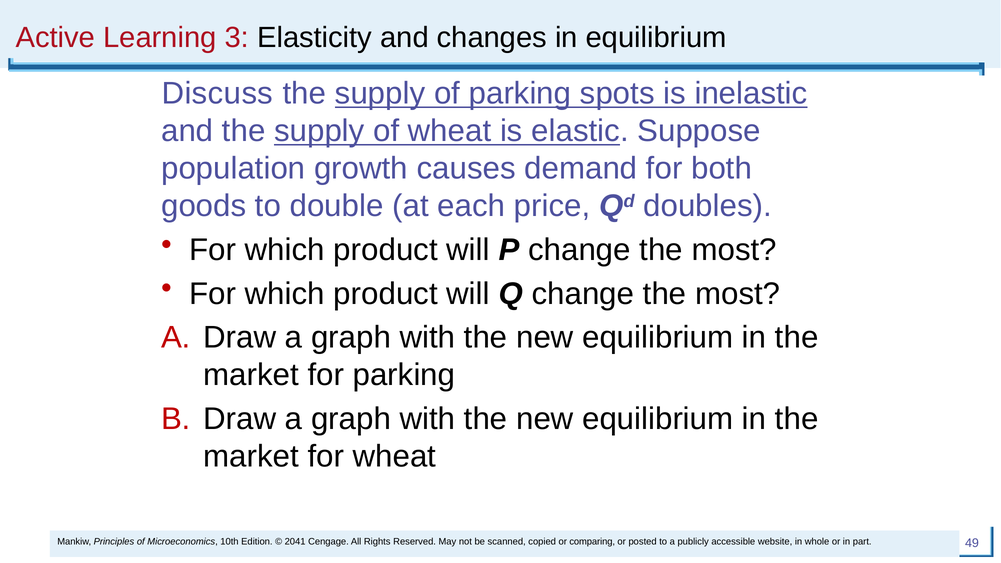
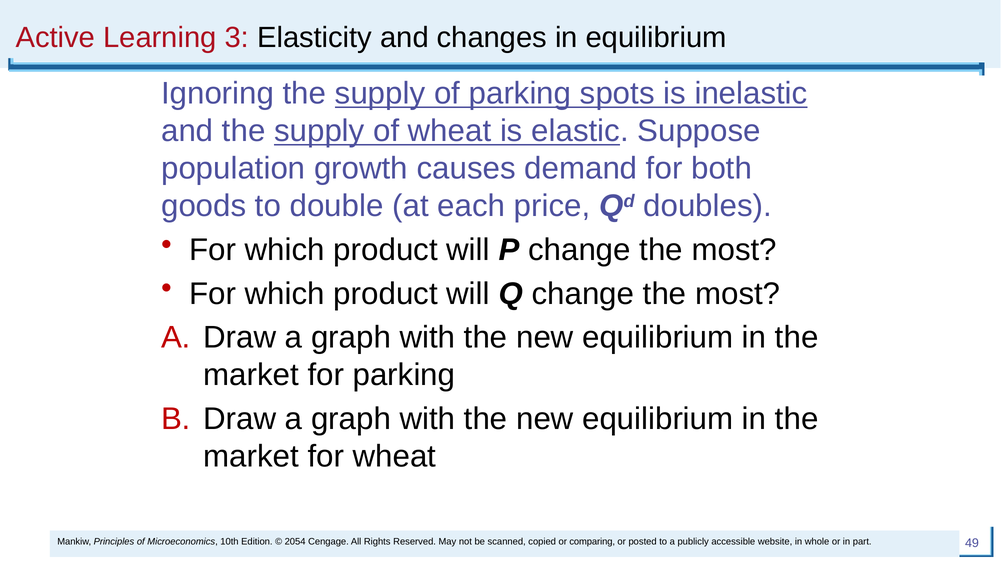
Discuss: Discuss -> Ignoring (218, 94)
2041: 2041 -> 2054 (295, 542)
